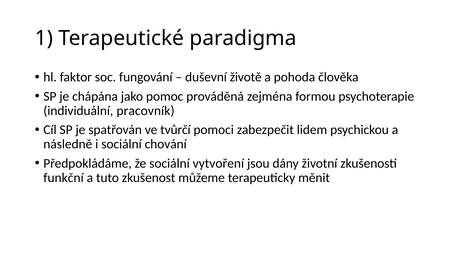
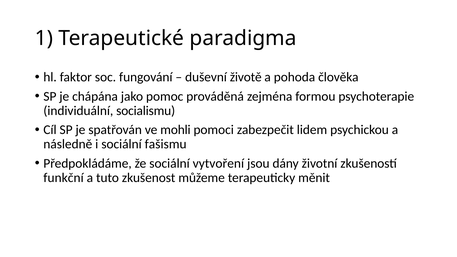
pracovník: pracovník -> socialismu (146, 111)
tvůrčí: tvůrčí -> mohli (175, 130)
chování: chování -> fašismu (166, 144)
